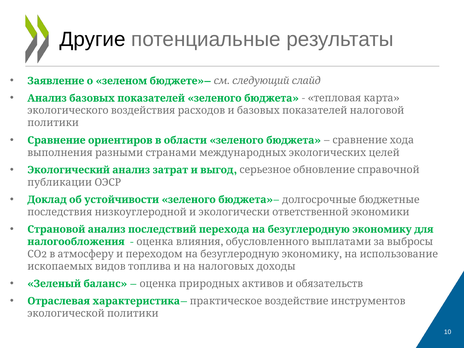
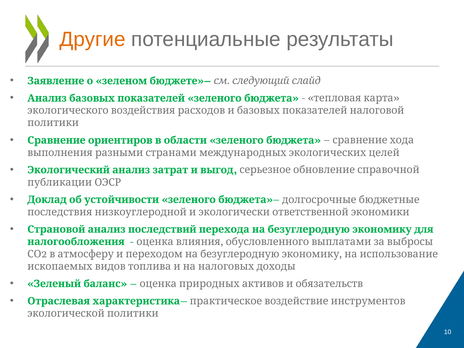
Другие colour: black -> orange (92, 39)
